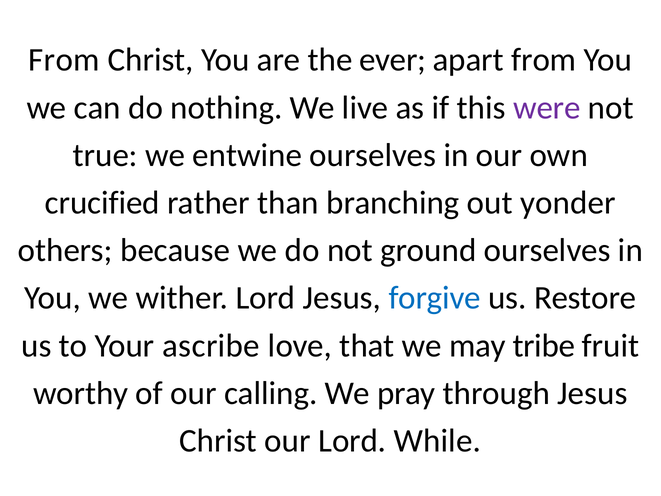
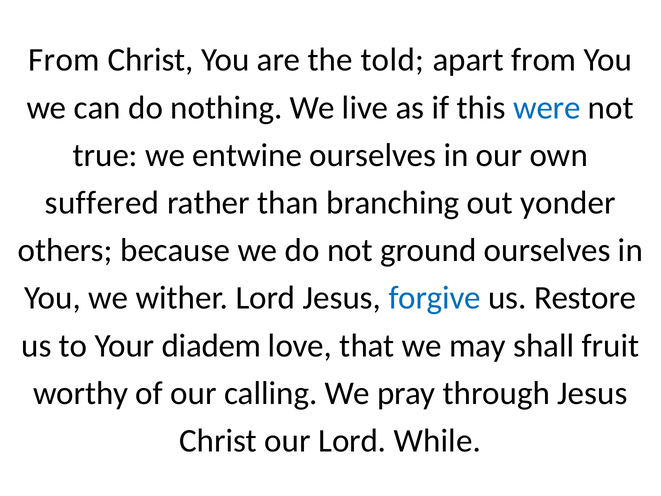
ever: ever -> told (392, 60)
were colour: purple -> blue (547, 108)
crucified: crucified -> suffered (102, 203)
ascribe: ascribe -> diadem (211, 345)
tribe: tribe -> shall (544, 345)
